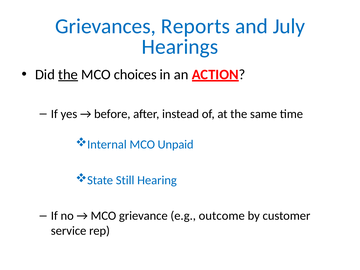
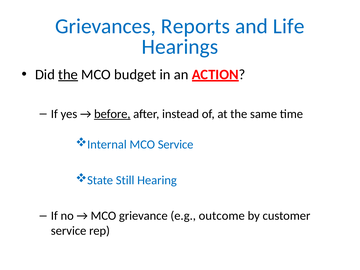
July: July -> Life (289, 26)
choices: choices -> budget (135, 75)
before underline: none -> present (112, 114)
MCO Unpaid: Unpaid -> Service (176, 145)
